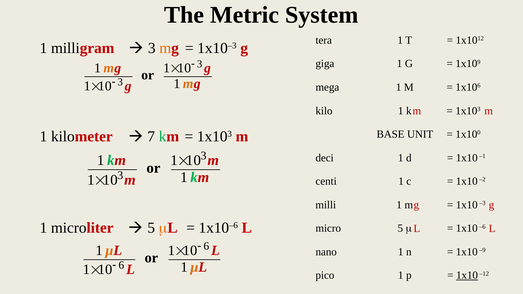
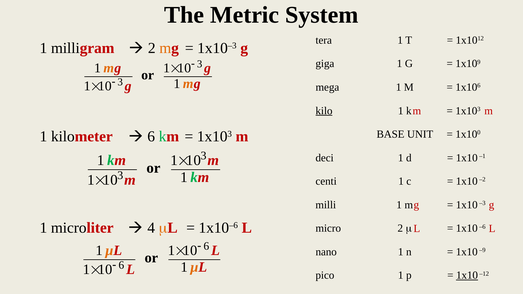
3: 3 -> 2 (152, 48)
kilo underline: none -> present (324, 111)
7: 7 -> 6 (151, 137)
5: 5 -> 4 (151, 228)
micro 5: 5 -> 2 (400, 229)
